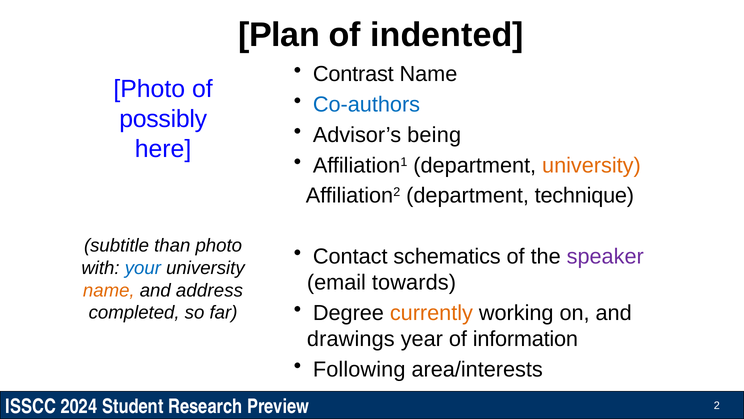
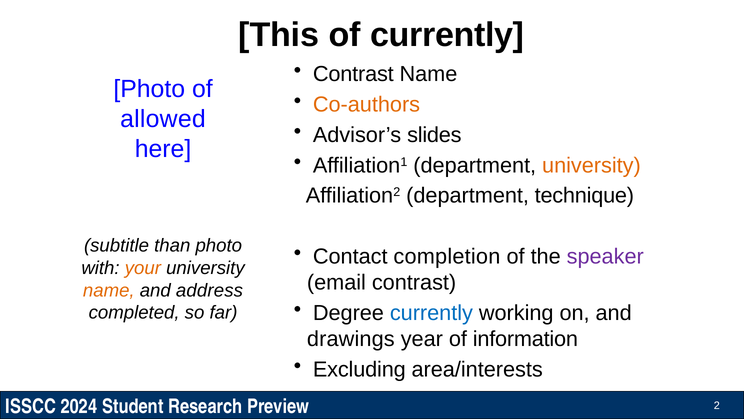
Plan: Plan -> This (279, 35)
of indented: indented -> currently (447, 35)
Co-authors colour: blue -> orange (366, 104)
possibly: possibly -> allowed (163, 119)
being: being -> slides (434, 135)
schematics: schematics -> completion (447, 256)
your colour: blue -> orange (143, 268)
email towards: towards -> contrast (414, 282)
currently colour: orange -> blue (431, 313)
Following: Following -> Excluding (359, 369)
